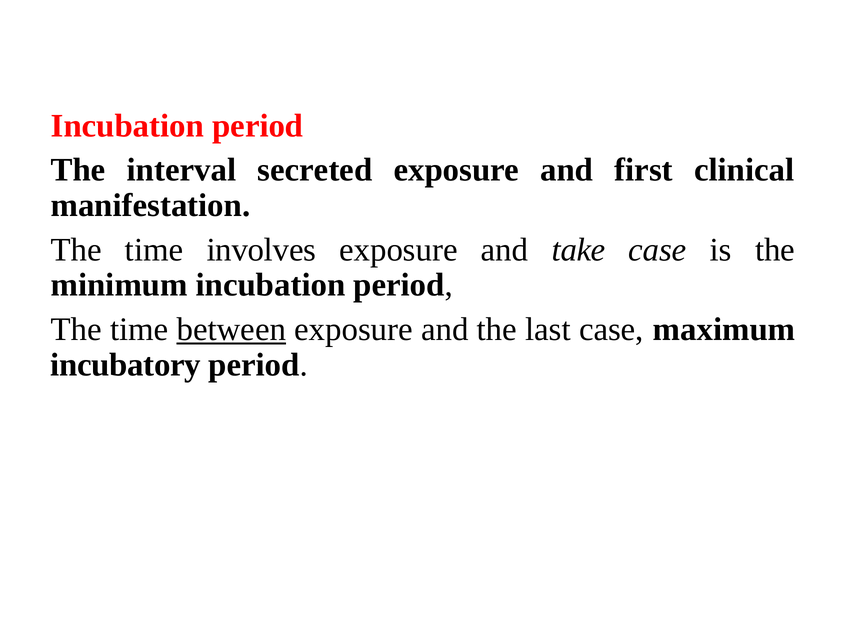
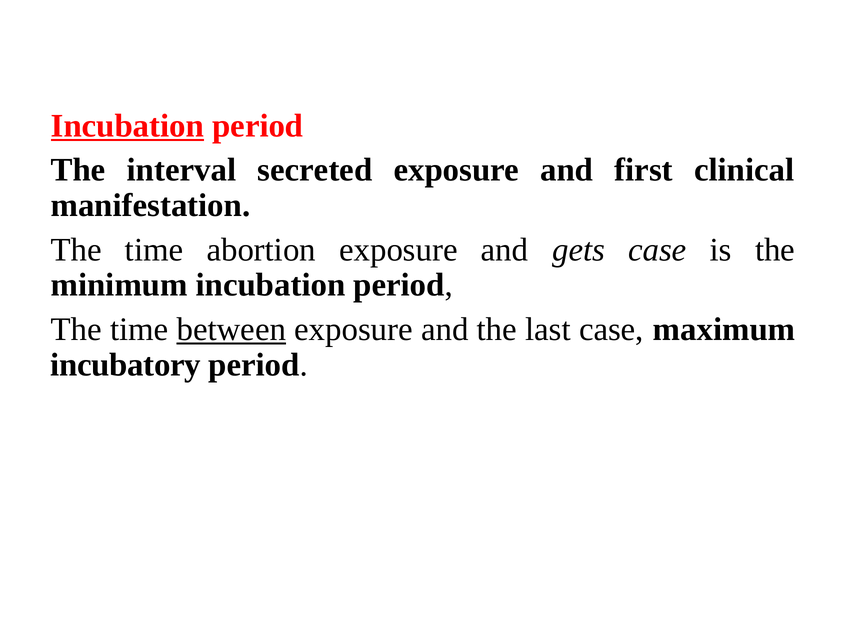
Incubation underline: none -> present (127, 126)
involves: involves -> abortion (261, 250)
take: take -> gets (579, 250)
